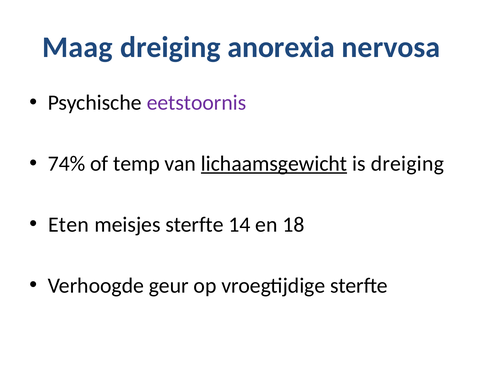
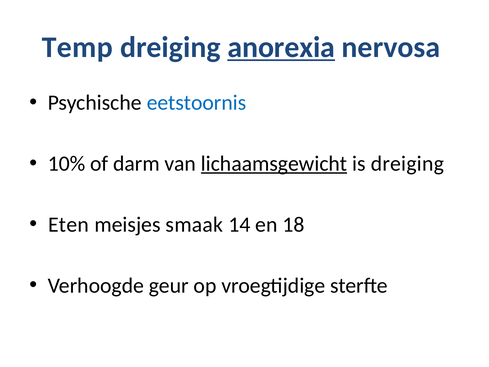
Maag: Maag -> Temp (77, 47)
anorexia underline: none -> present (281, 47)
eetstoornis colour: purple -> blue (197, 103)
74%: 74% -> 10% (66, 164)
temp: temp -> darm (136, 164)
meisjes sterfte: sterfte -> smaak (194, 224)
